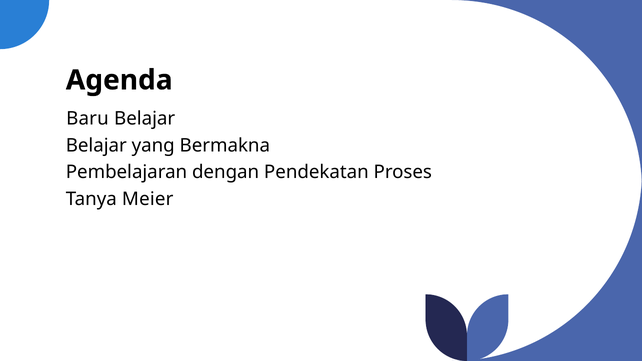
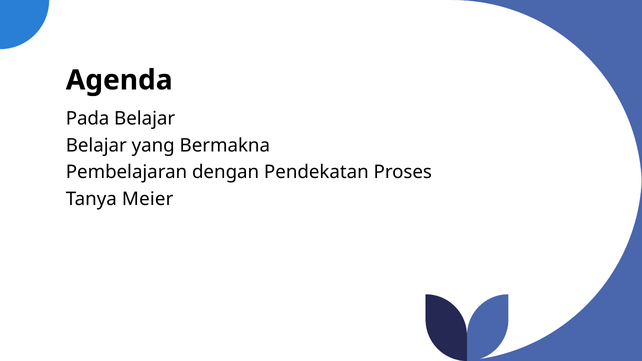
Baru: Baru -> Pada (88, 119)
